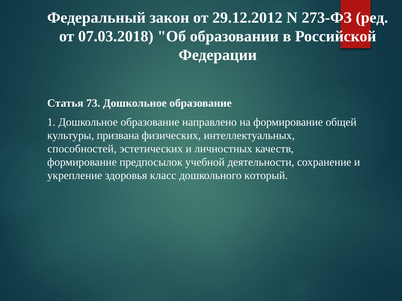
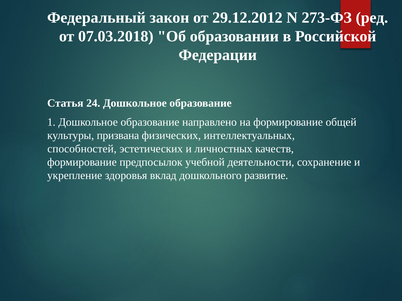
73: 73 -> 24 (93, 103)
класс: класс -> вклад (163, 176)
который: который -> развитие (266, 176)
